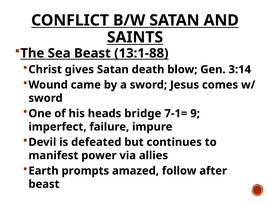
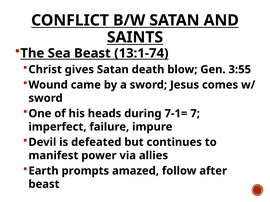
13:1-88: 13:1-88 -> 13:1-74 (141, 53)
3:14: 3:14 -> 3:55 (240, 70)
bridge: bridge -> during (143, 114)
9: 9 -> 7 (195, 114)
